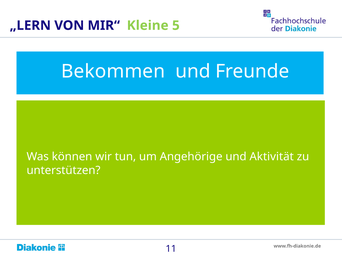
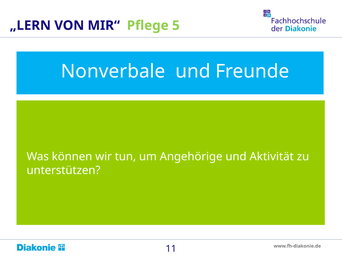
Kleine: Kleine -> Pflege (148, 26)
Bekommen: Bekommen -> Nonverbale (113, 72)
